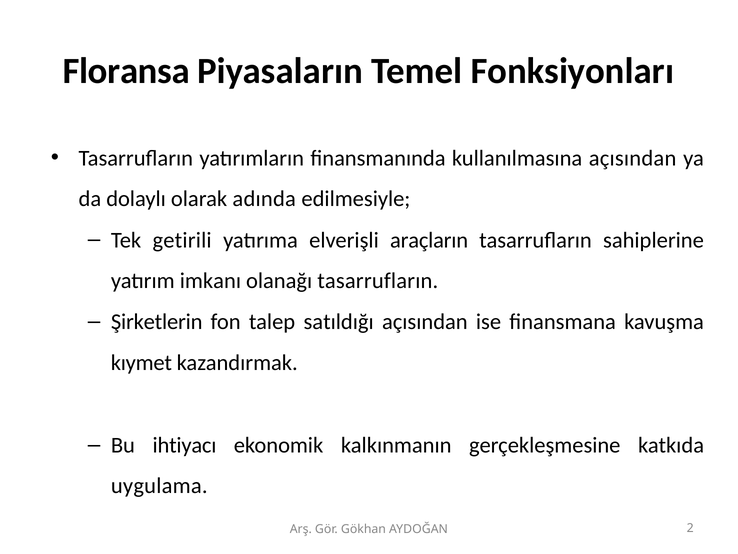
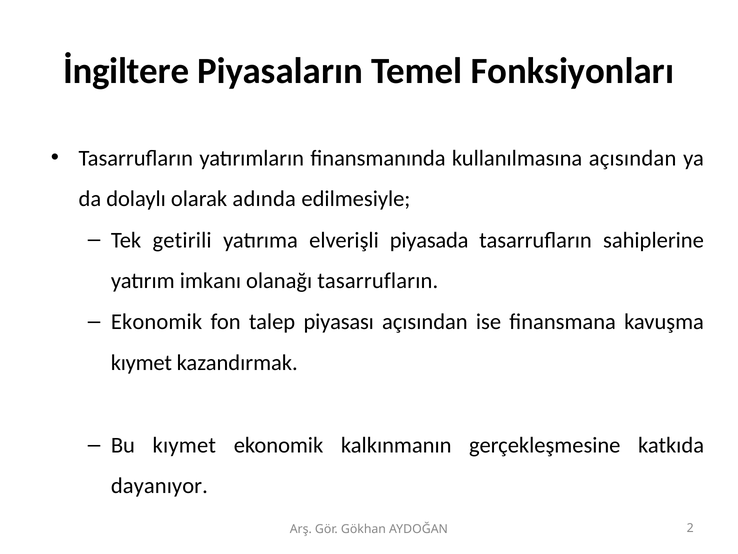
Floransa: Floransa -> İngiltere (126, 71)
araçların: araçların -> piyasada (429, 240)
Şirketlerin: Şirketlerin -> Ekonomik (157, 322)
satıldığı: satıldığı -> piyasası (339, 322)
Bu ihtiyacı: ihtiyacı -> kıymet (184, 445)
uygulama: uygulama -> dayanıyor (159, 486)
